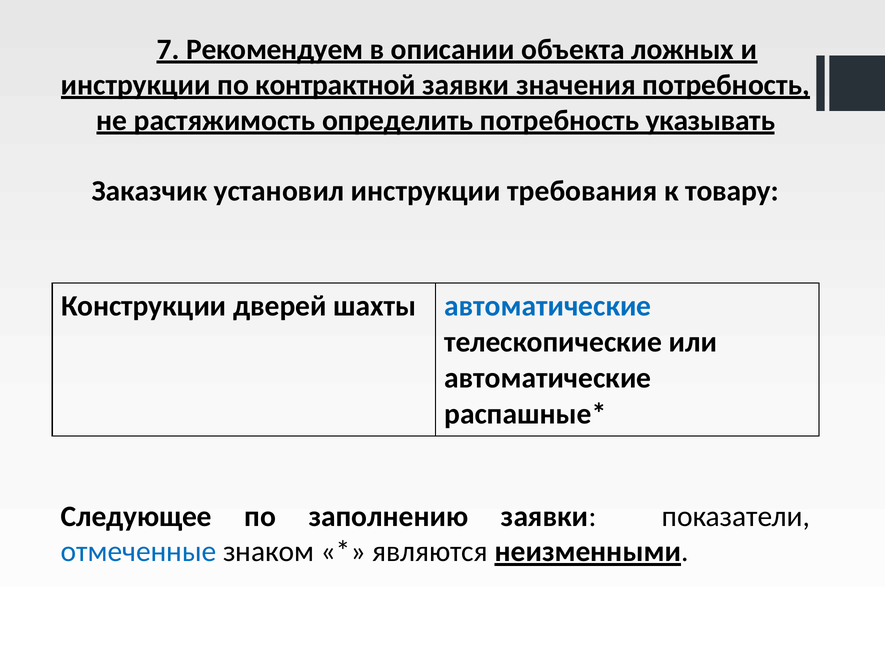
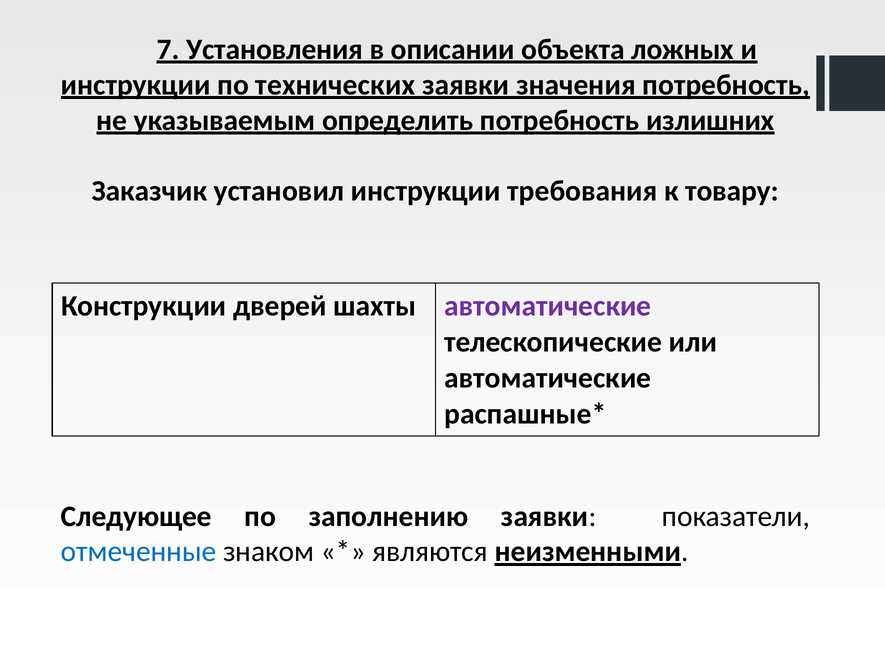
Рекомендуем: Рекомендуем -> Установления (275, 49)
контрактной: контрактной -> технических (335, 85)
растяжимость: растяжимость -> указываемым (225, 120)
указывать: указывать -> излишних (710, 120)
автоматические colour: blue -> purple (548, 306)
